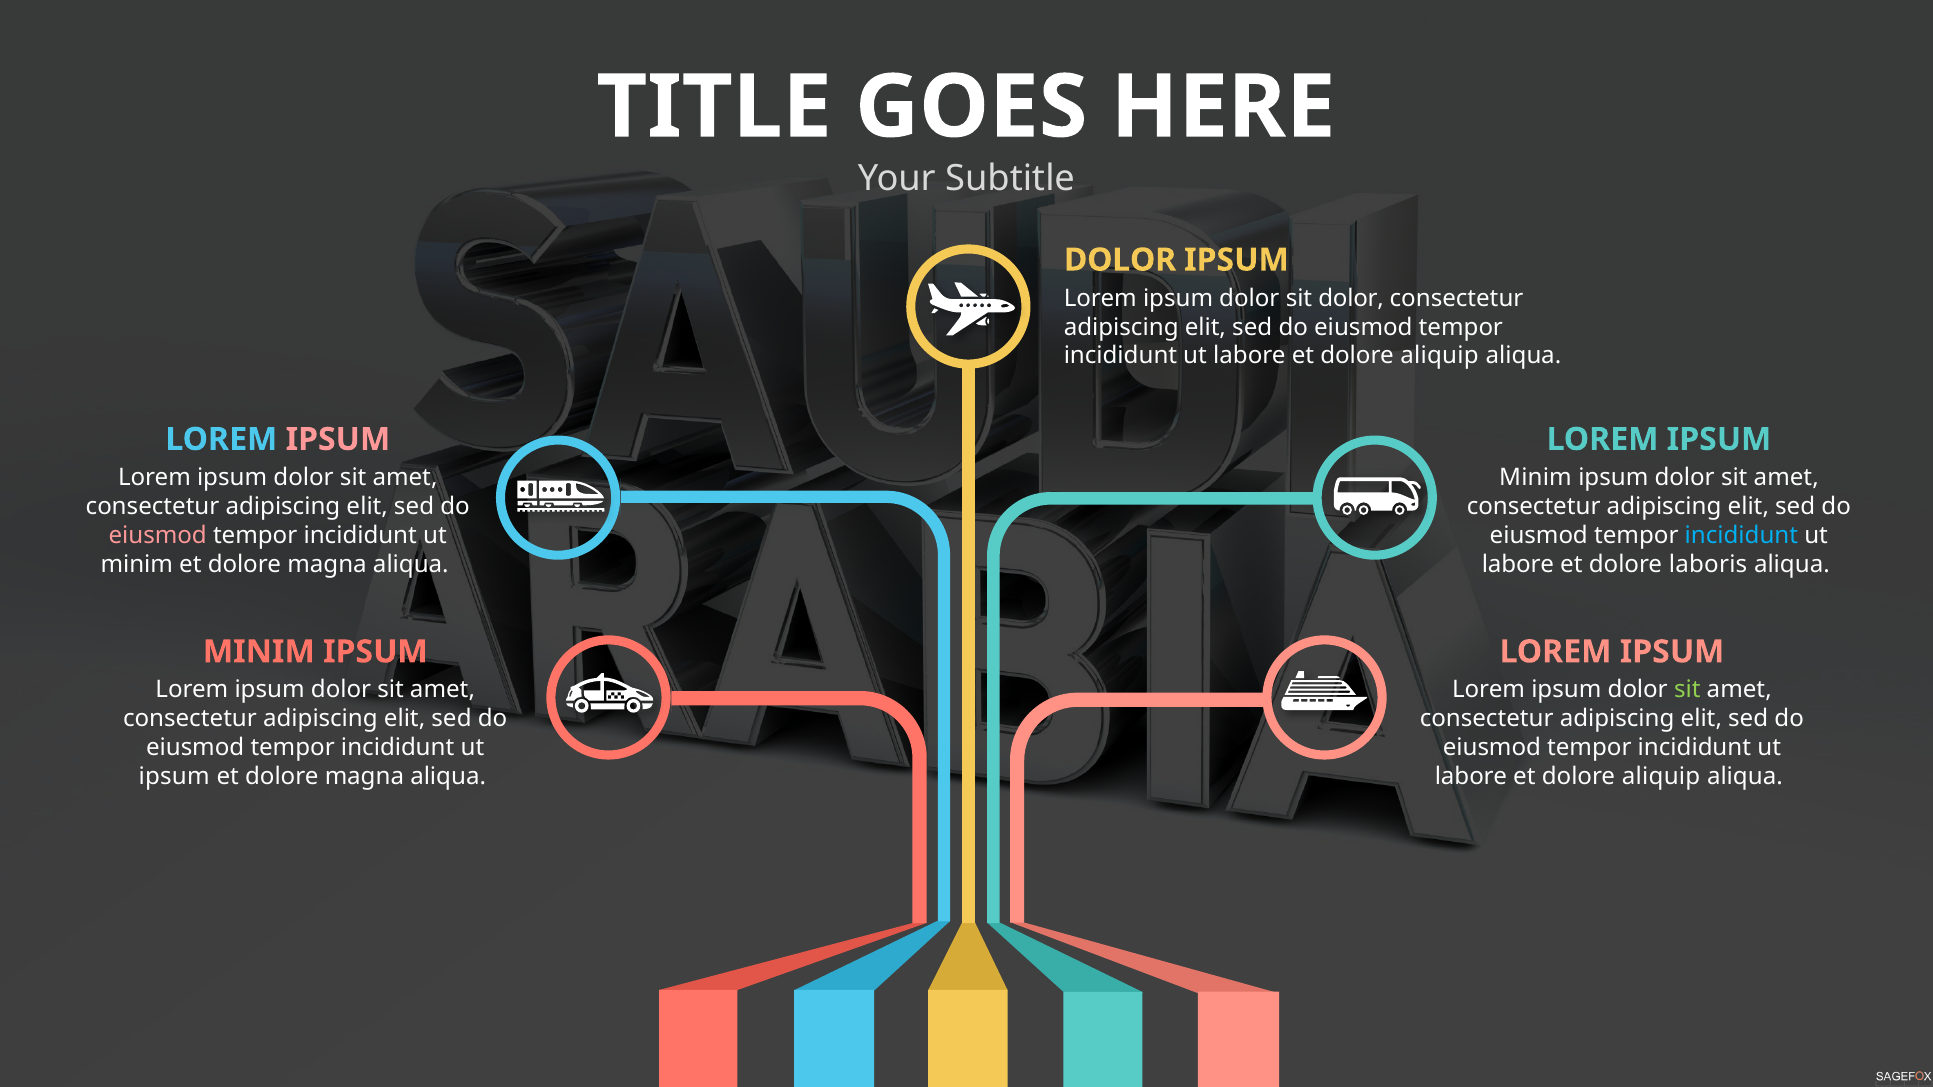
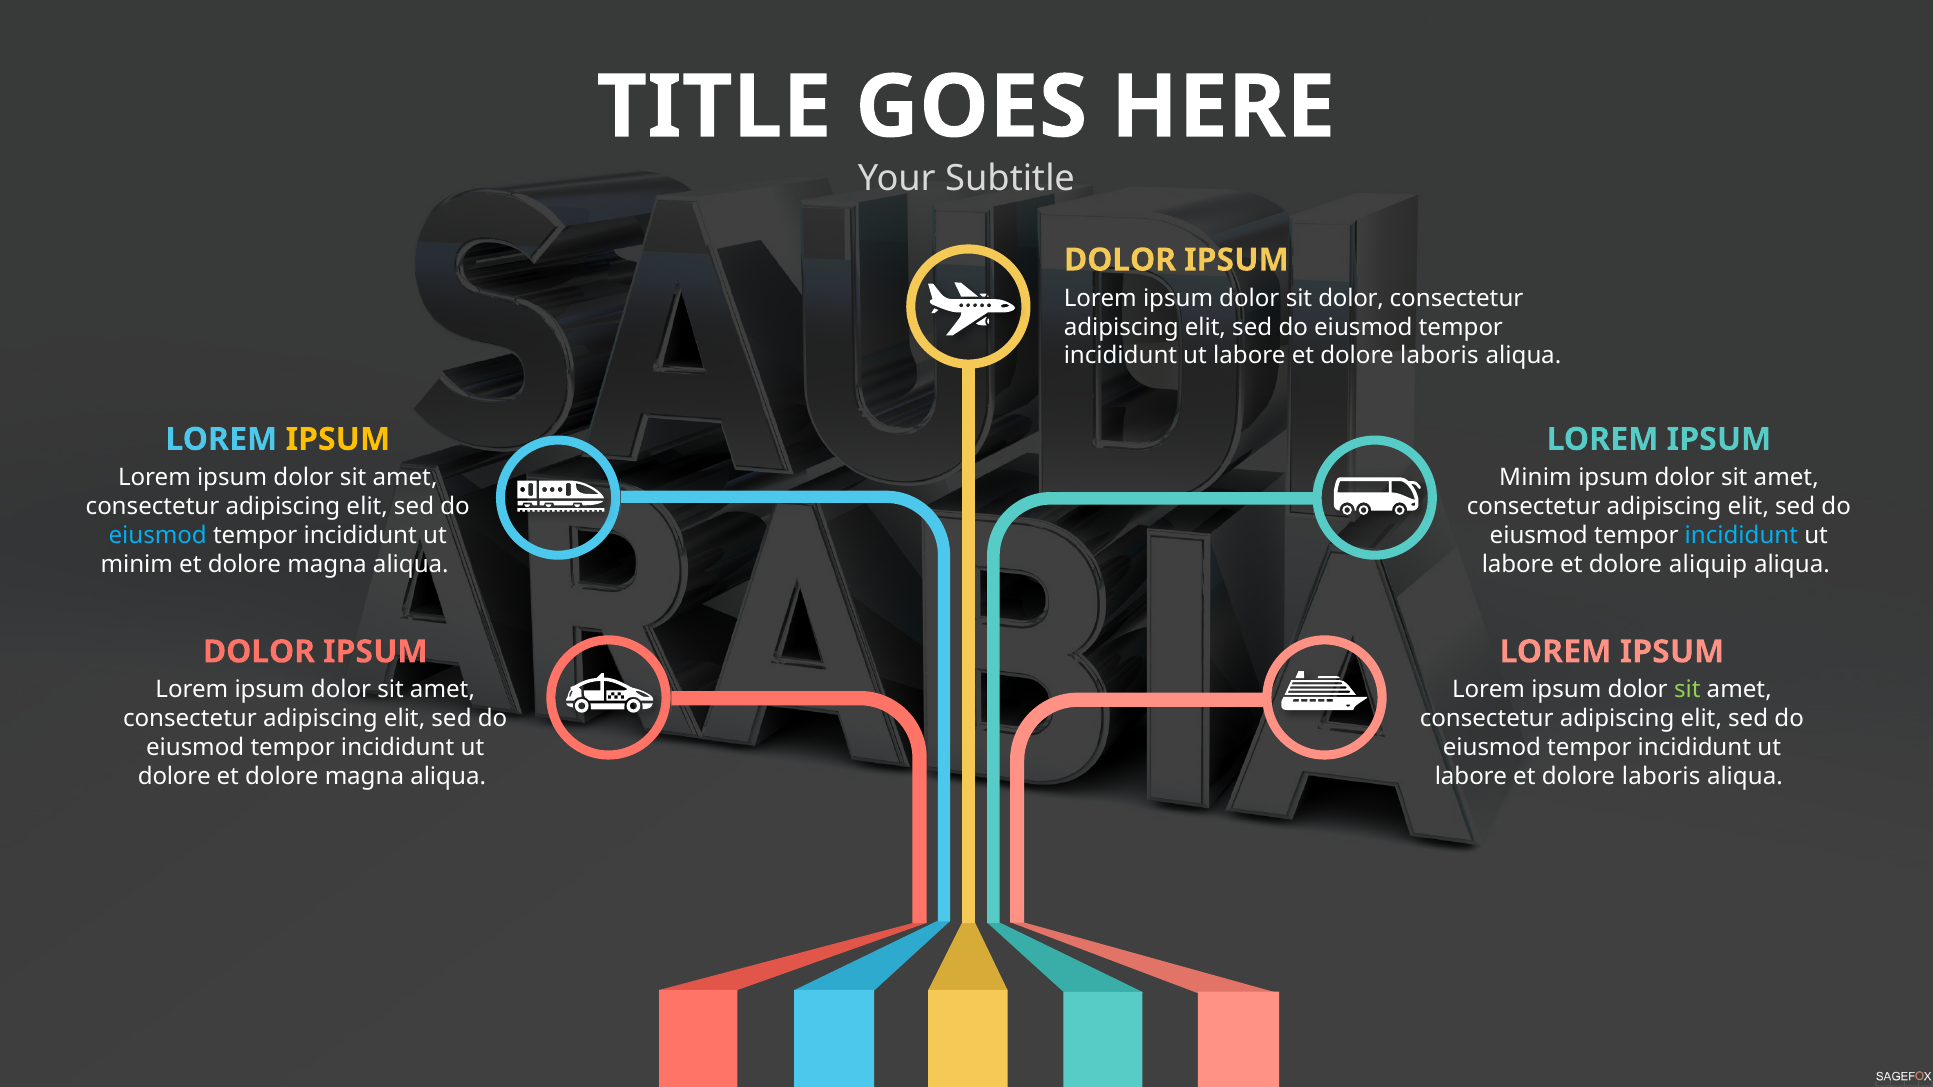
aliquip: aliquip -> laboris (1439, 356)
IPSUM colour: pink -> yellow (338, 439)
eiusmod colour: pink -> light blue (158, 536)
laboris: laboris -> aliquip (1708, 565)
MINIM: MINIM -> DOLOR (259, 652)
ipsum: ipsum -> dolore (174, 777)
aliquip: aliquip -> laboris (1661, 777)
